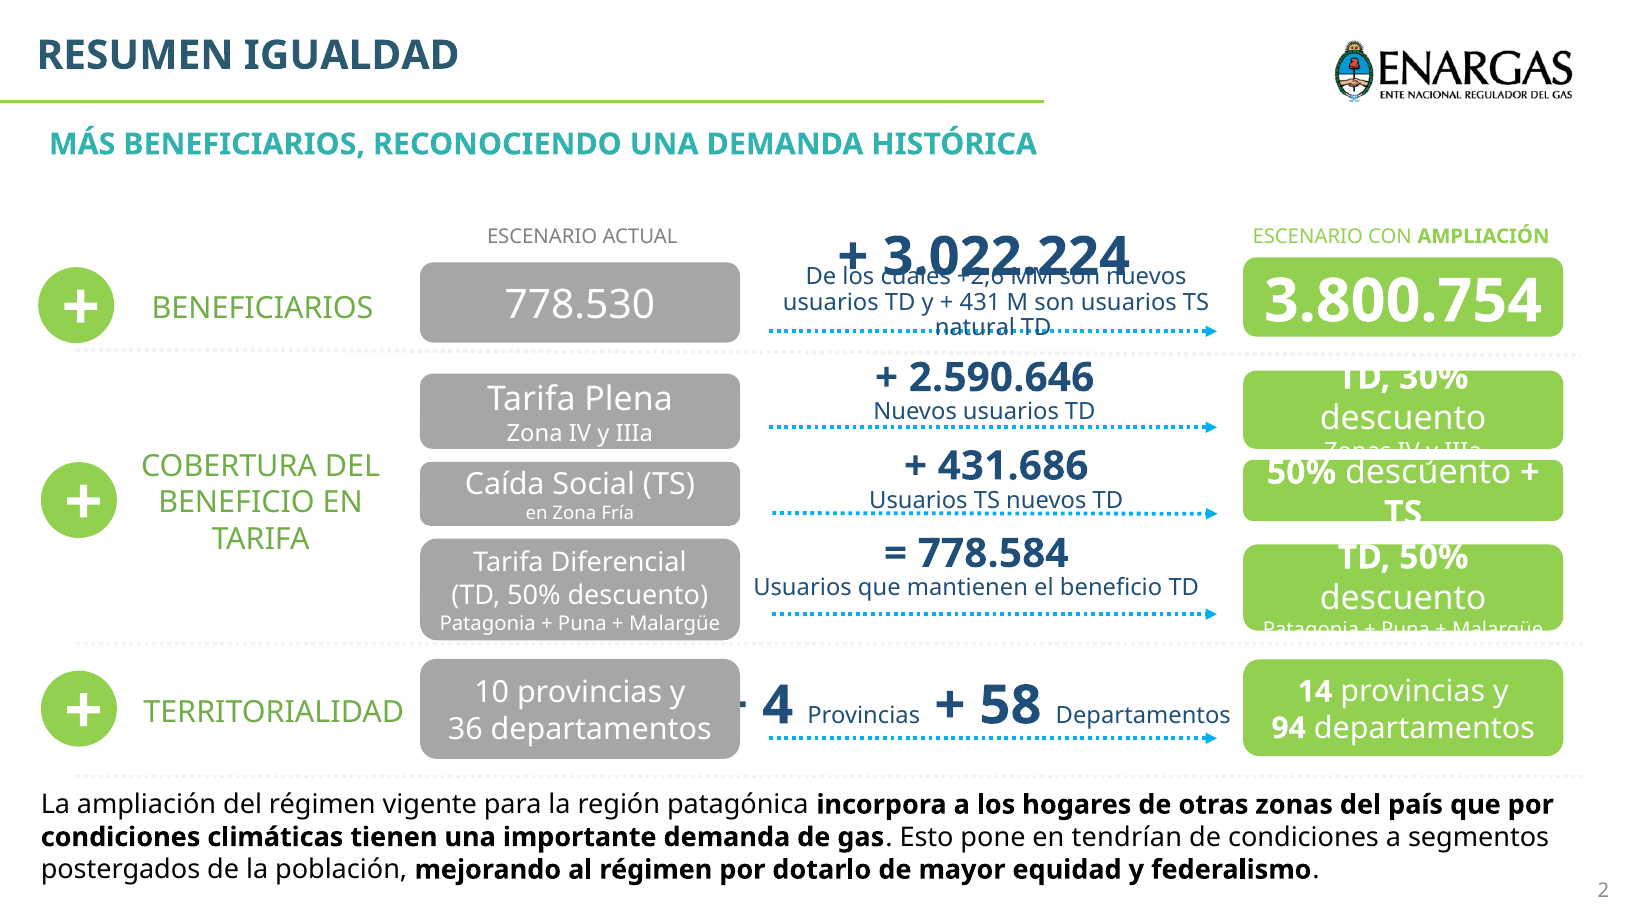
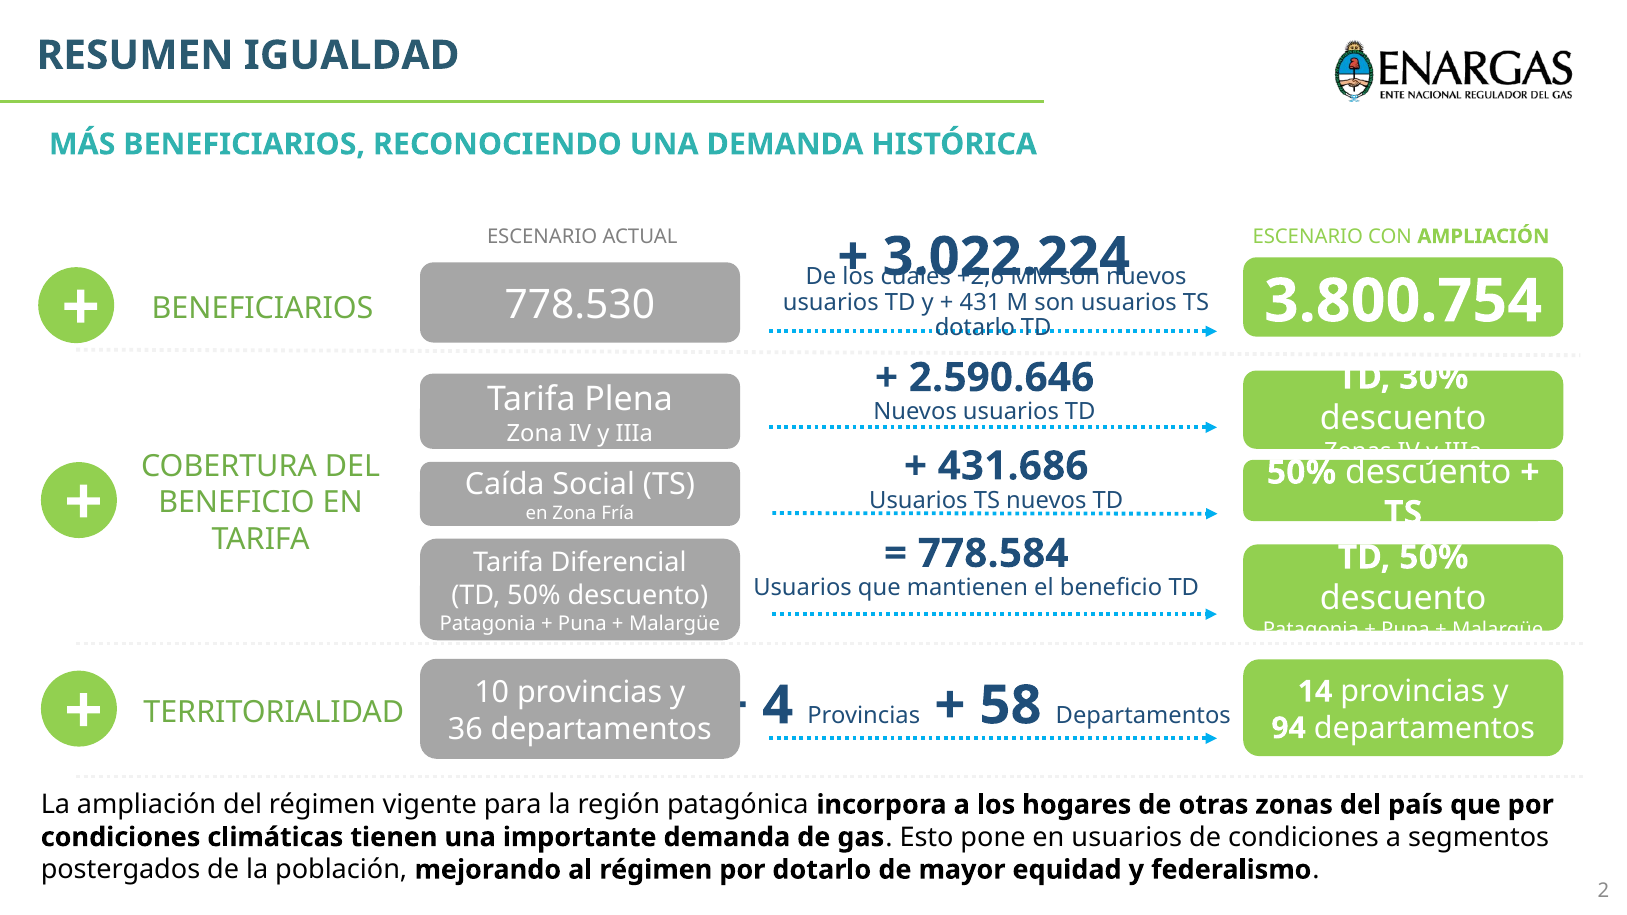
natural: natural -> dotarlo (975, 328)
en tendrían: tendrían -> usuarios (1127, 837)
